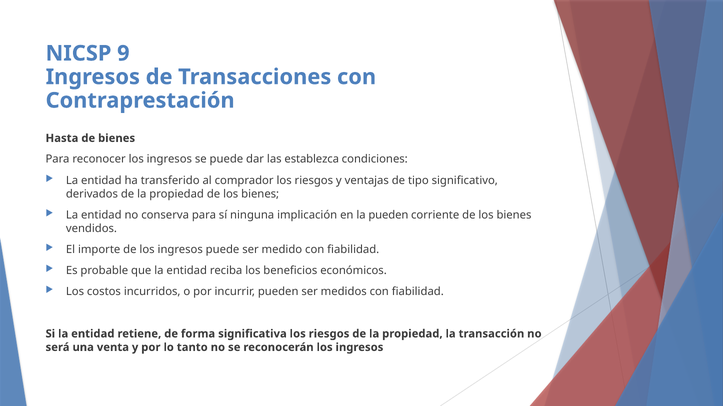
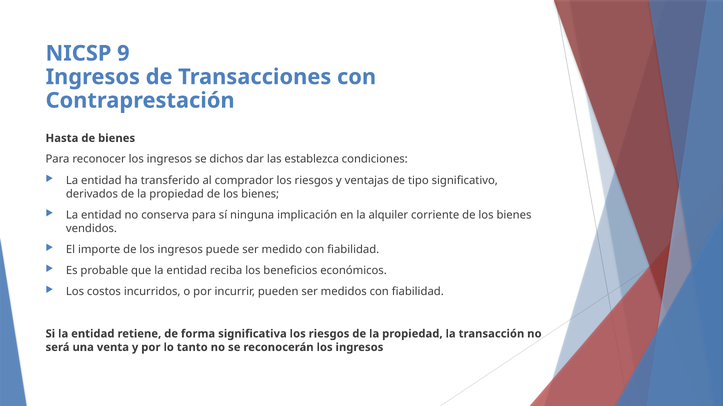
se puede: puede -> dichos (226, 160)
la pueden: pueden -> alquiler (388, 215)
